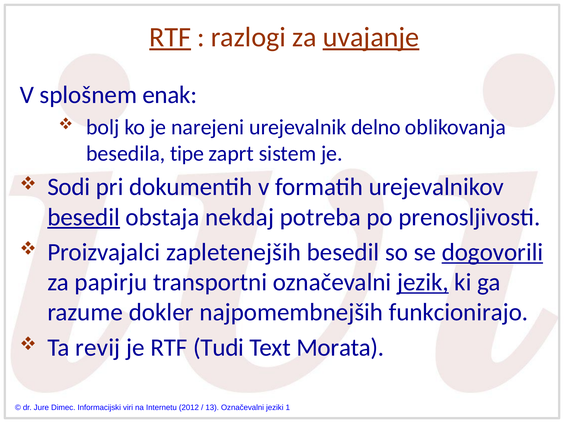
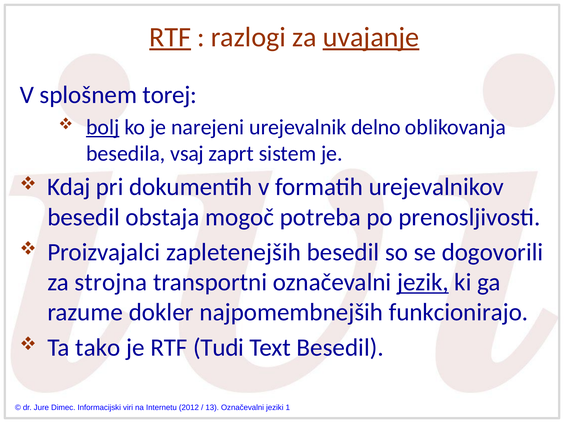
enak: enak -> torej (170, 95)
bolj underline: none -> present (103, 127)
tipe: tipe -> vsaj (187, 154)
Sodi: Sodi -> Kdaj (69, 187)
besedil underline: present -> none (84, 217)
nekdaj: nekdaj -> mogoč (240, 217)
dogovorili underline: present -> none (492, 252)
papirju: papirju -> strojna (111, 282)
revij: revij -> tako (98, 347)
Text Morata: Morata -> Besedil (340, 347)
